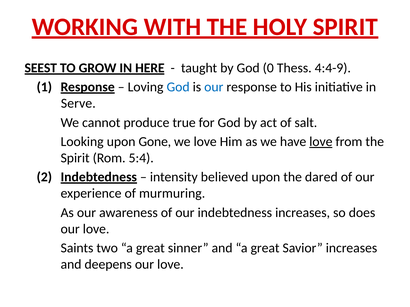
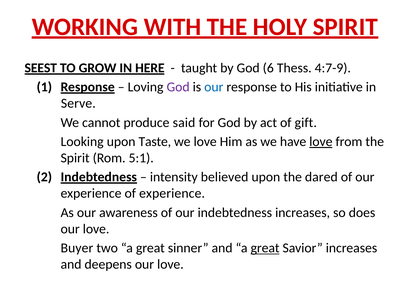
0: 0 -> 6 (268, 68)
4:4-9: 4:4-9 -> 4:7-9 (333, 68)
God colour: blue -> purple (178, 87)
true: true -> said (184, 123)
salt: salt -> gift (306, 123)
Gone: Gone -> Taste (155, 142)
5:4: 5:4 -> 5:1 (141, 158)
of murmuring: murmuring -> experience (172, 194)
Saints: Saints -> Buyer (77, 248)
great underline: none -> present (265, 248)
